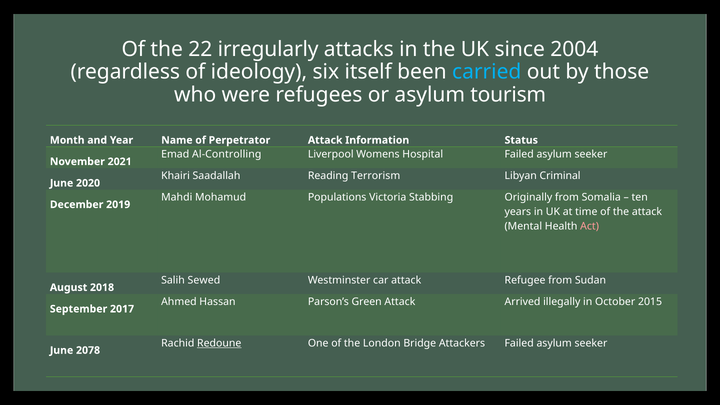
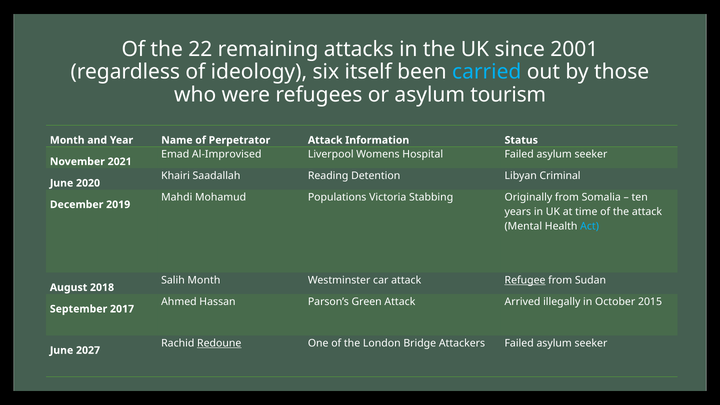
irregularly: irregularly -> remaining (268, 49)
2004: 2004 -> 2001 (574, 49)
Al-Controlling: Al-Controlling -> Al-Improvised (227, 154)
Terrorism: Terrorism -> Detention (376, 176)
Act colour: pink -> light blue (590, 226)
Salih Sewed: Sewed -> Month (204, 280)
Refugee underline: none -> present (525, 280)
2078: 2078 -> 2027 (88, 350)
